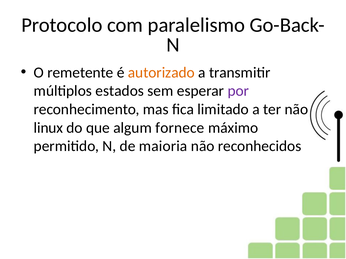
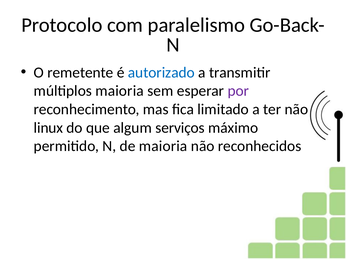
autorizado colour: orange -> blue (161, 73)
múltiplos estados: estados -> maioria (120, 91)
fornece: fornece -> serviços (180, 128)
